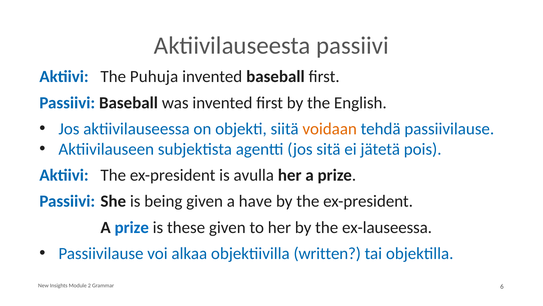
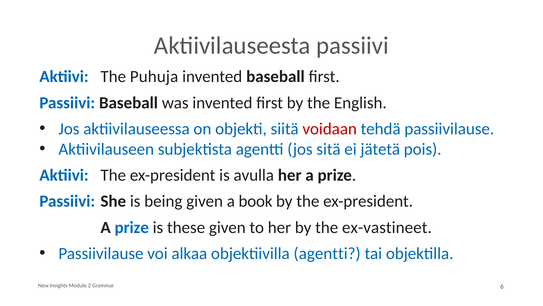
voidaan colour: orange -> red (330, 129)
have: have -> book (256, 201)
ex-lauseessa: ex-lauseessa -> ex-vastineet (387, 227)
objektiivilla written: written -> agentti (327, 253)
